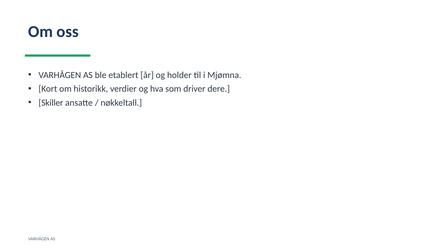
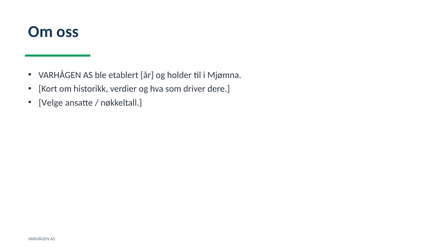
Skiller: Skiller -> Velge (51, 103)
